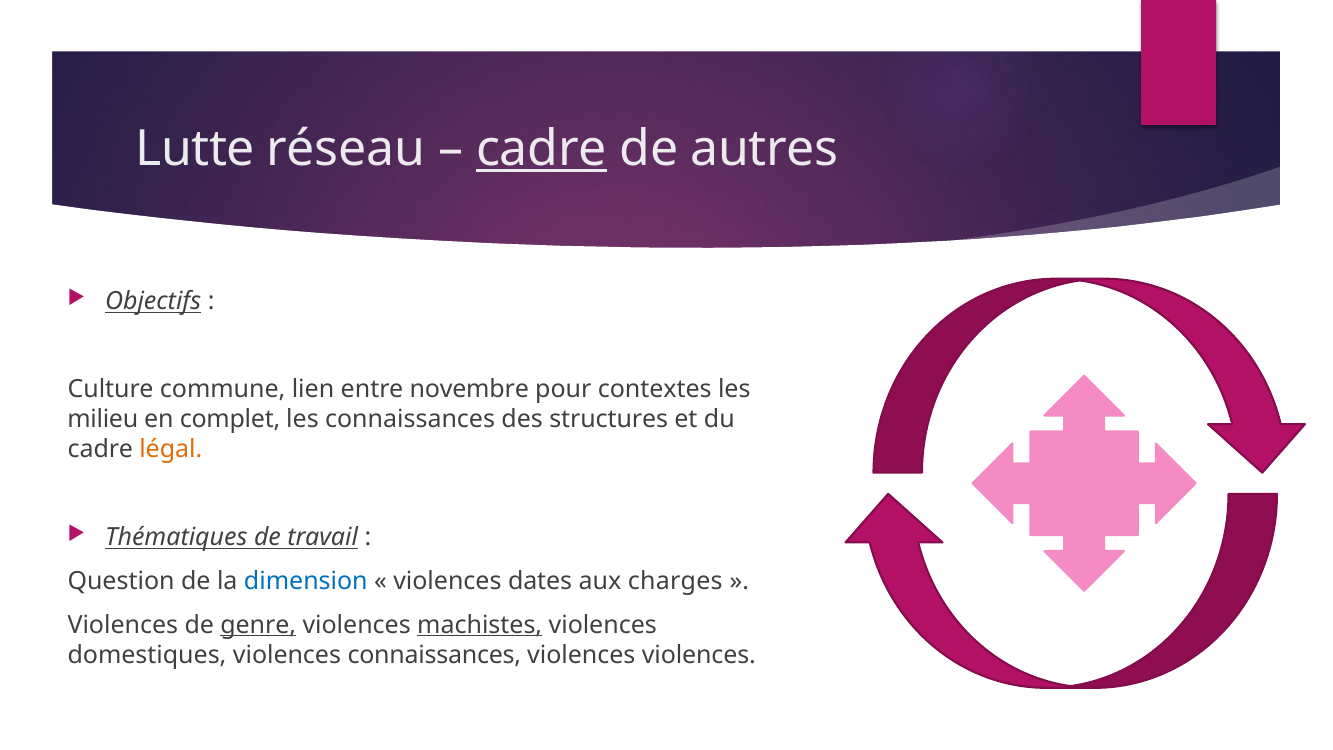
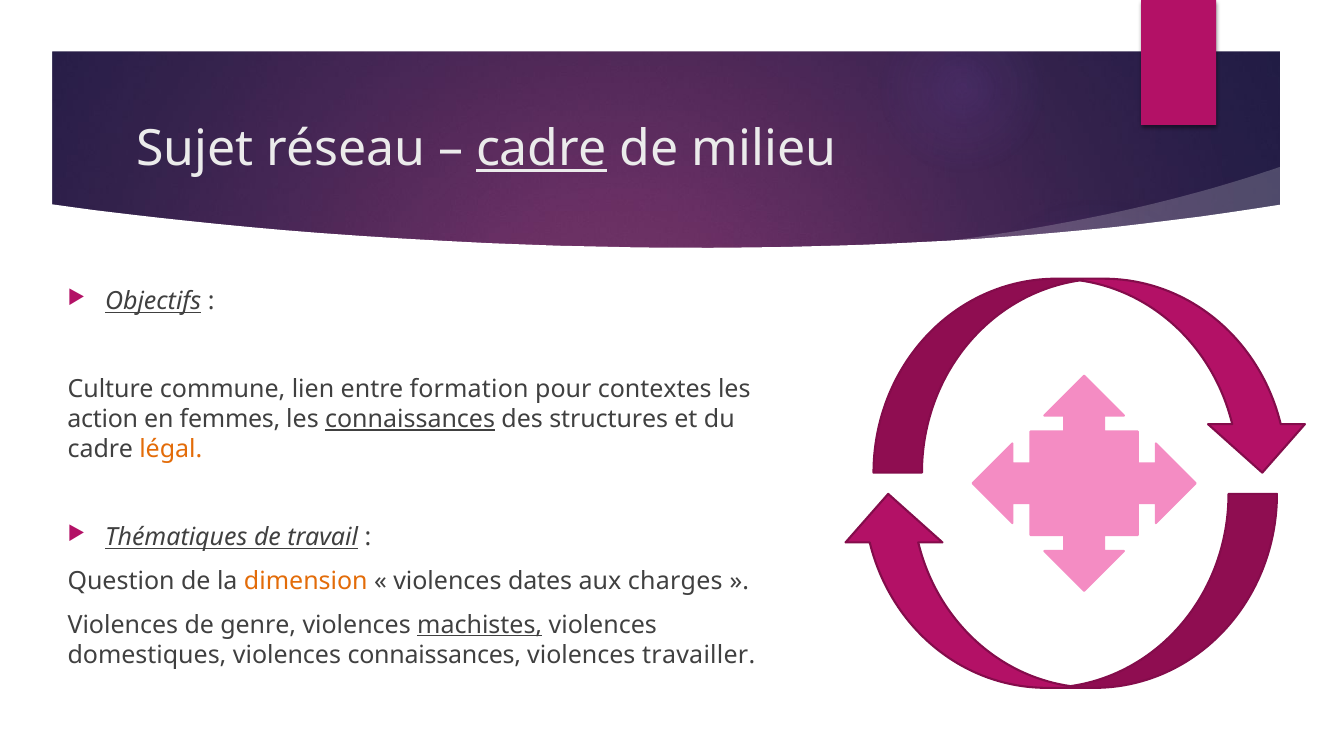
Lutte: Lutte -> Sujet (195, 149)
autres: autres -> milieu (764, 149)
novembre: novembre -> formation (469, 389)
milieu: milieu -> action (103, 419)
complet: complet -> femmes (230, 419)
connaissances underline: none -> present (410, 419)
dimension colour: blue -> orange (306, 581)
genre underline: present -> none (258, 625)
violences violences: violences -> travailler (699, 655)
